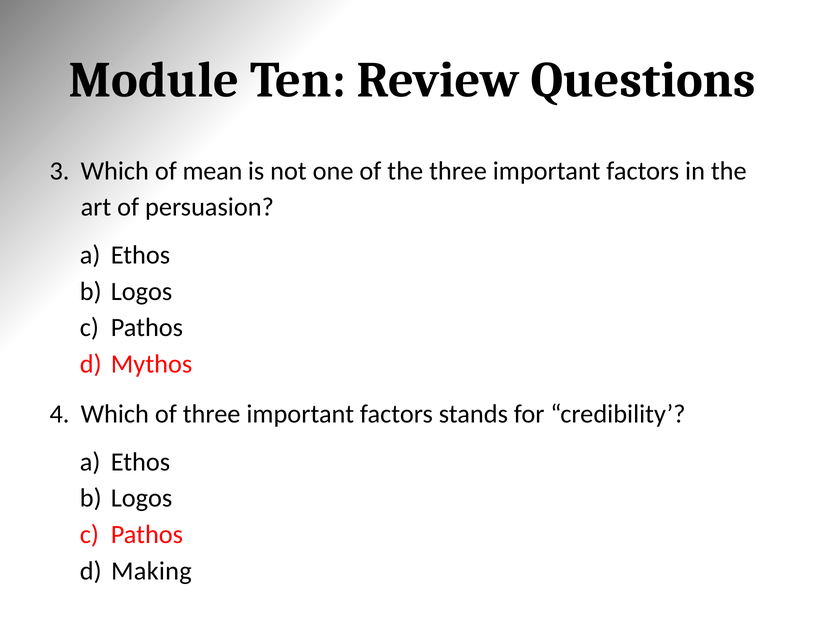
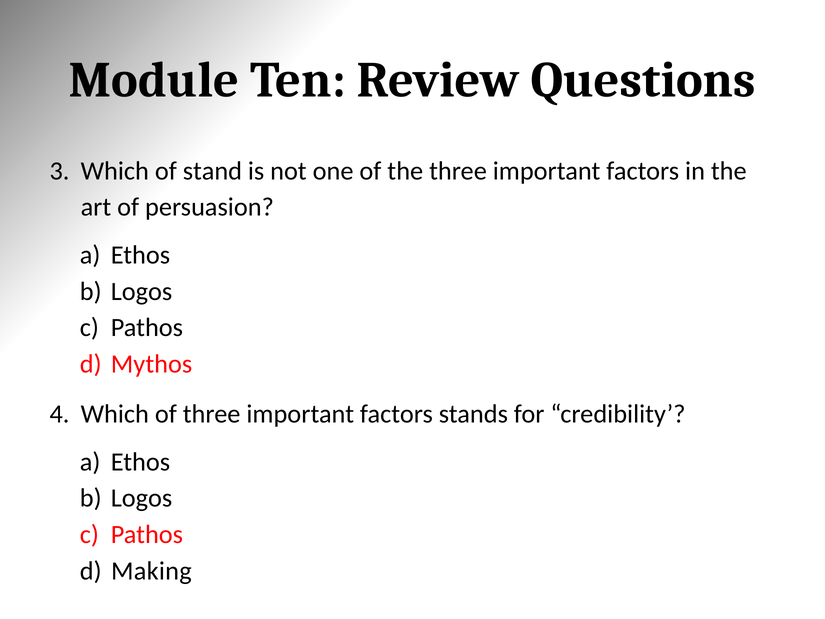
mean: mean -> stand (212, 171)
